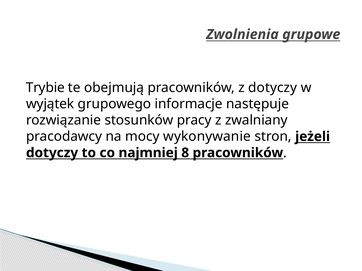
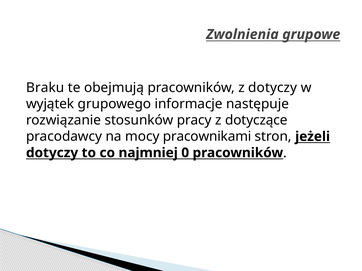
Trybie: Trybie -> Braku (45, 88)
zwalniany: zwalniany -> dotyczące (256, 120)
wykonywanie: wykonywanie -> pracownikami (207, 137)
8: 8 -> 0 (185, 153)
